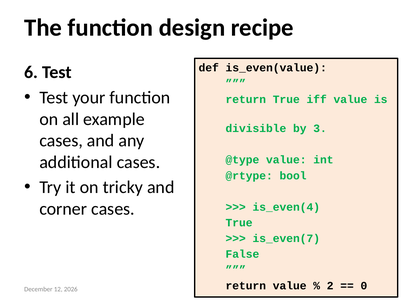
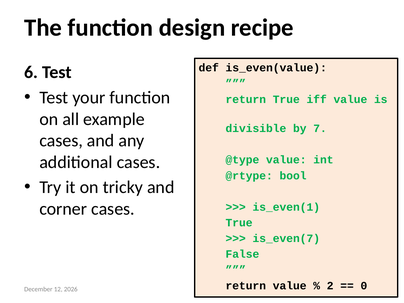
3: 3 -> 7 (320, 128)
is_even(4: is_even(4 -> is_even(1 (286, 207)
